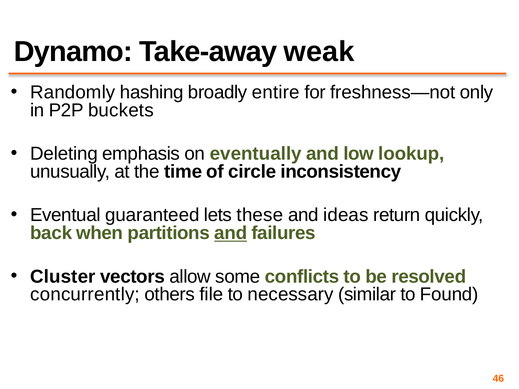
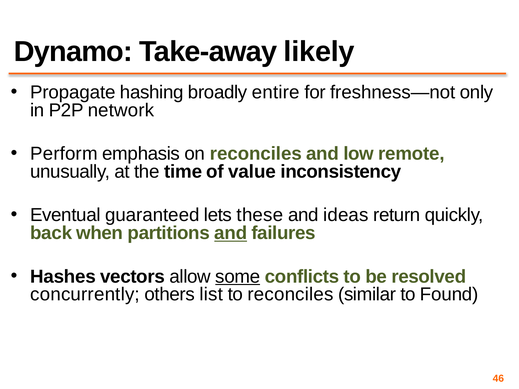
weak: weak -> likely (319, 52)
Randomly: Randomly -> Propagate (73, 92)
buckets: buckets -> network (121, 110)
Deleting: Deleting -> Perform (64, 154)
on eventually: eventually -> reconciles (256, 154)
lookup: lookup -> remote (411, 154)
circle: circle -> value (252, 172)
Cluster: Cluster -> Hashes (63, 277)
some underline: none -> present (238, 277)
file: file -> list (211, 295)
to necessary: necessary -> reconciles (291, 295)
